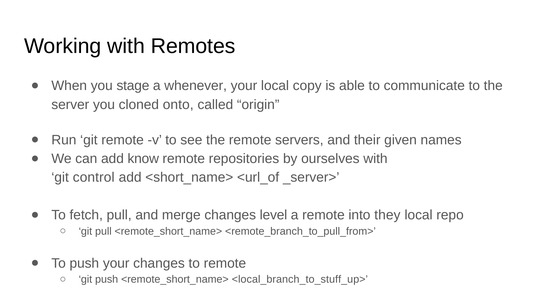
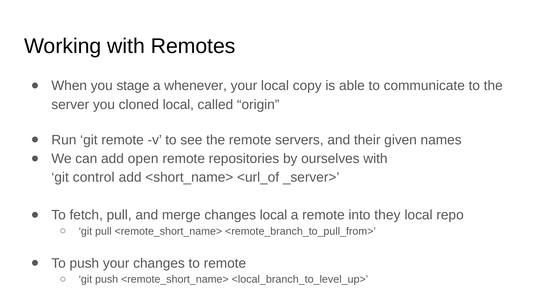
cloned onto: onto -> local (178, 105)
know: know -> open (143, 159)
changes level: level -> local (274, 215)
<local_branch_to_stuff_up>: <local_branch_to_stuff_up> -> <local_branch_to_level_up> (300, 280)
